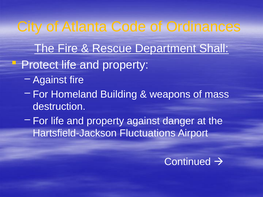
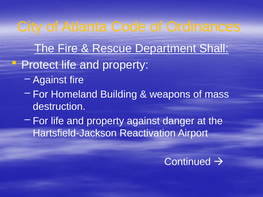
Fluctuations: Fluctuations -> Reactivation (148, 133)
